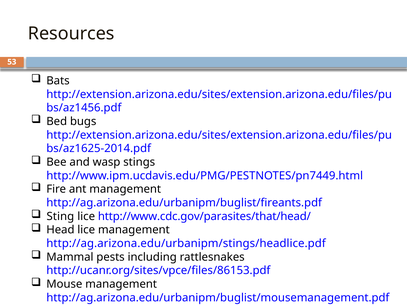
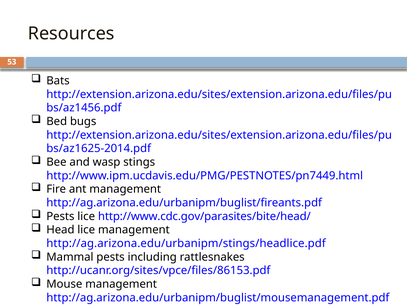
Sting: Sting -> Pests (60, 217)
http://www.cdc.gov/parasites/that/head/: http://www.cdc.gov/parasites/that/head/ -> http://www.cdc.gov/parasites/bite/head/ (204, 217)
